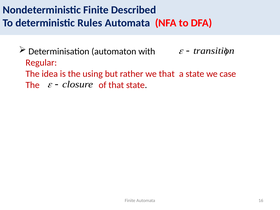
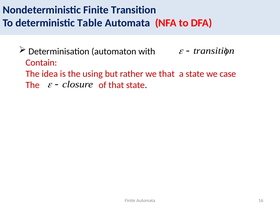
Finite Described: Described -> Transition (134, 10)
Rules: Rules -> Table (90, 23)
Regular: Regular -> Contain (41, 63)
